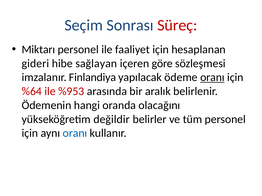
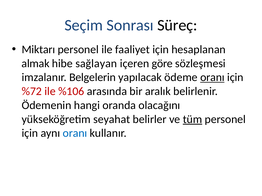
Süreç colour: red -> black (177, 25)
gideri: gideri -> almak (36, 64)
Finlandiya: Finlandiya -> Belgelerin (92, 78)
%64: %64 -> %72 (32, 92)
%953: %953 -> %106 (71, 92)
değildir: değildir -> seyahat (112, 119)
tüm underline: none -> present (192, 119)
